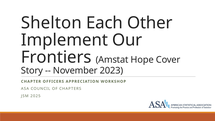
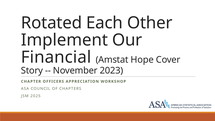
Shelton: Shelton -> Rotated (51, 23)
Frontiers: Frontiers -> Financial (56, 57)
